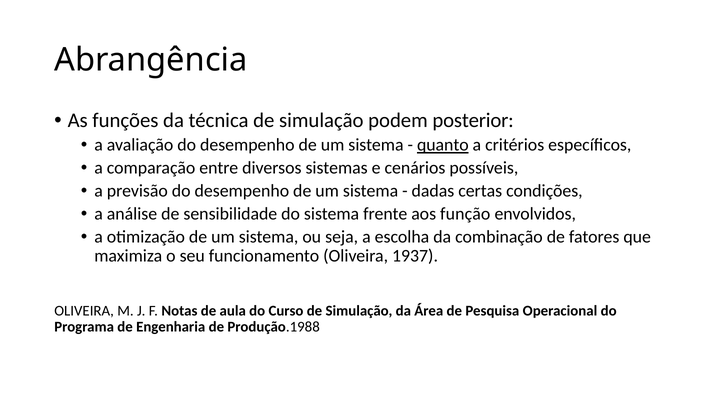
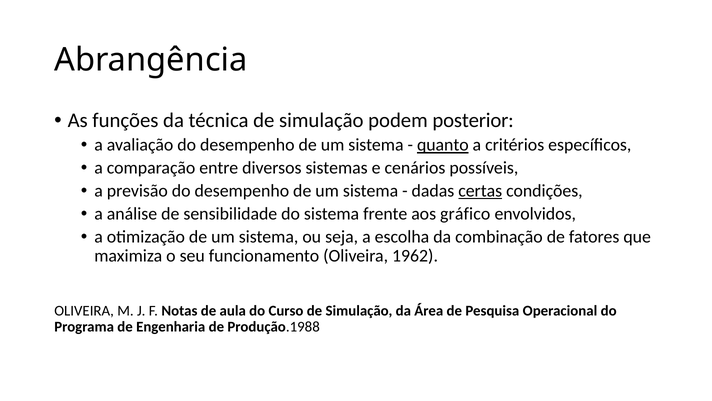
certas underline: none -> present (480, 191)
função: função -> gráfico (465, 214)
1937: 1937 -> 1962 (415, 256)
